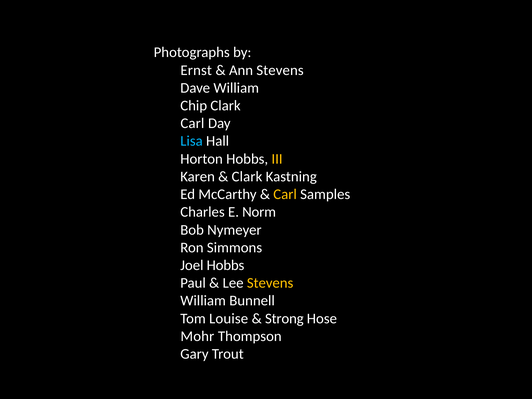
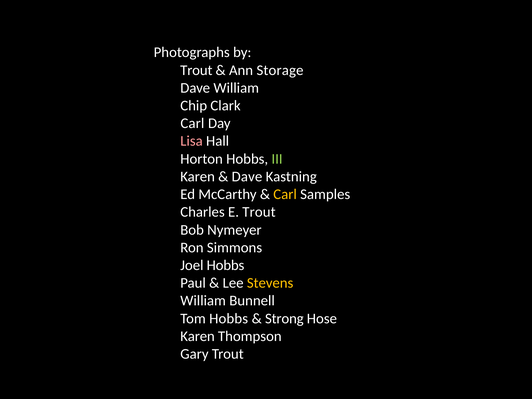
Ernst: Ernst -> Trout (196, 70)
Ann Stevens: Stevens -> Storage (280, 70)
Lisa colour: light blue -> pink (192, 141)
III colour: yellow -> light green (277, 159)
Clark: Clark -> Dave (247, 177)
E Norm: Norm -> Trout (259, 212)
Tom Louise: Louise -> Hobbs (229, 319)
Mohr: Mohr -> Karen (198, 336)
